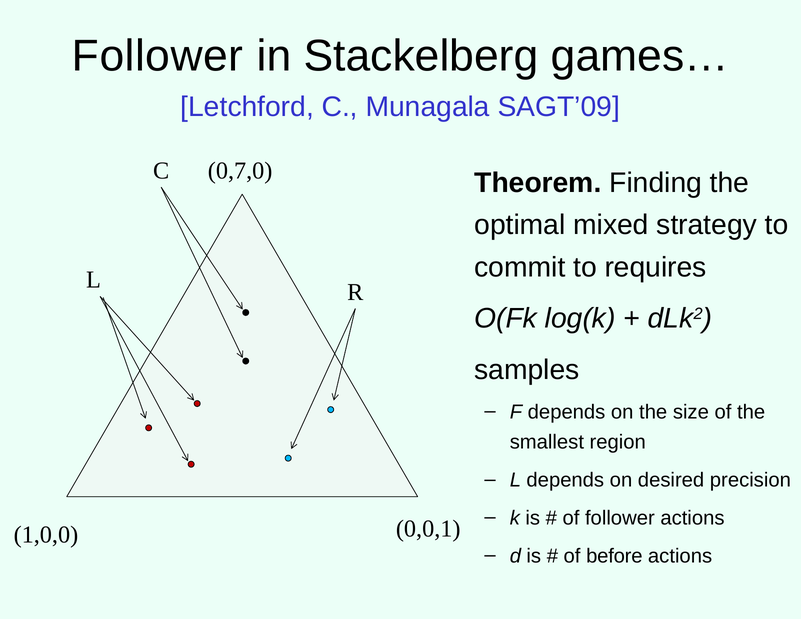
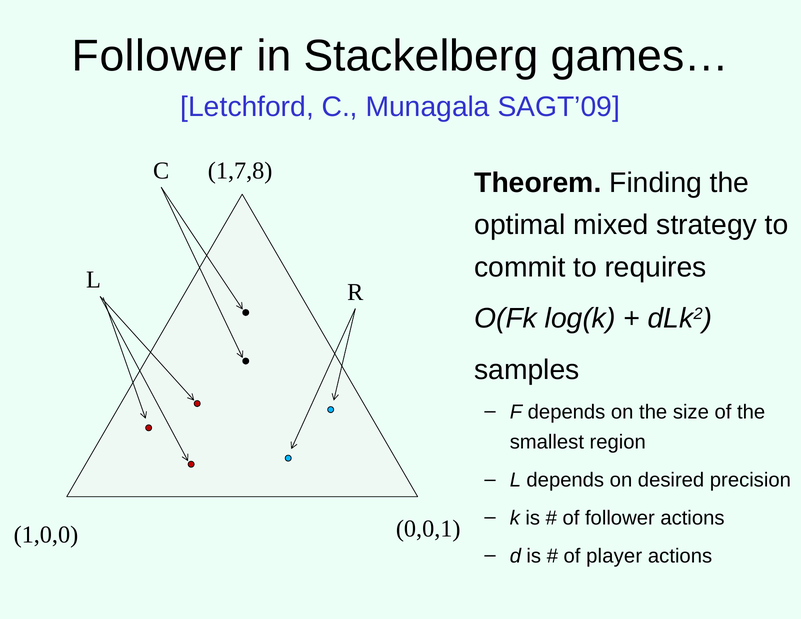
0,7,0: 0,7,0 -> 1,7,8 (240, 171)
before: before -> player (614, 556)
